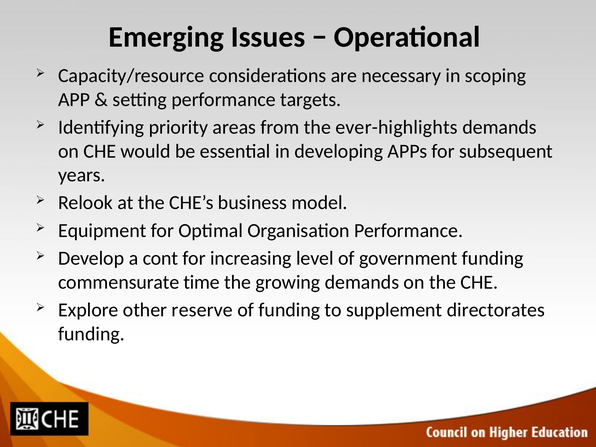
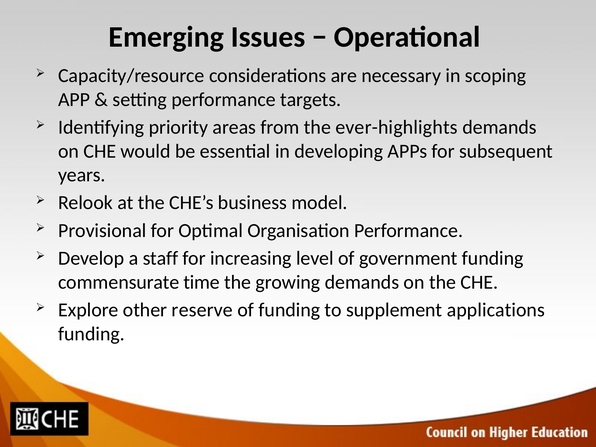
Equipment: Equipment -> Provisional (102, 231)
cont: cont -> staff (160, 258)
directorates: directorates -> applications (496, 310)
